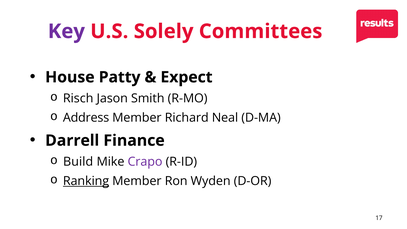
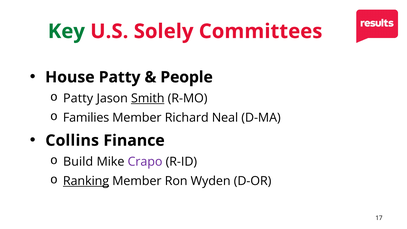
Key colour: purple -> green (66, 31)
Expect: Expect -> People (187, 77)
Risch: Risch -> Patty (78, 98)
Smith underline: none -> present (148, 98)
Address: Address -> Families (86, 118)
Darrell: Darrell -> Collins (72, 140)
